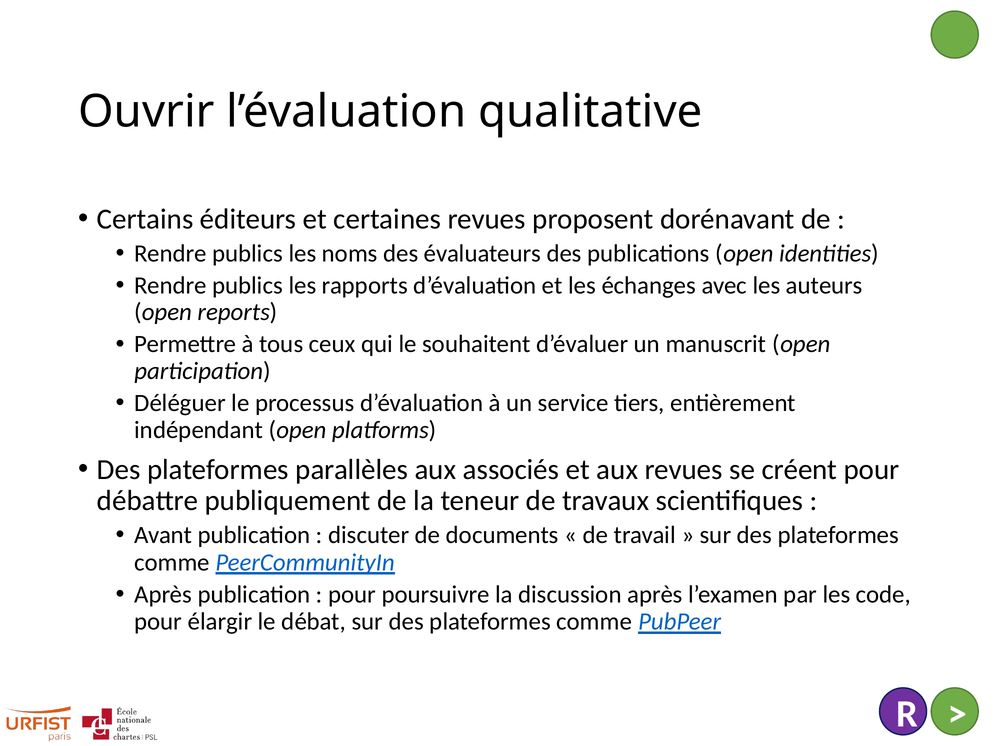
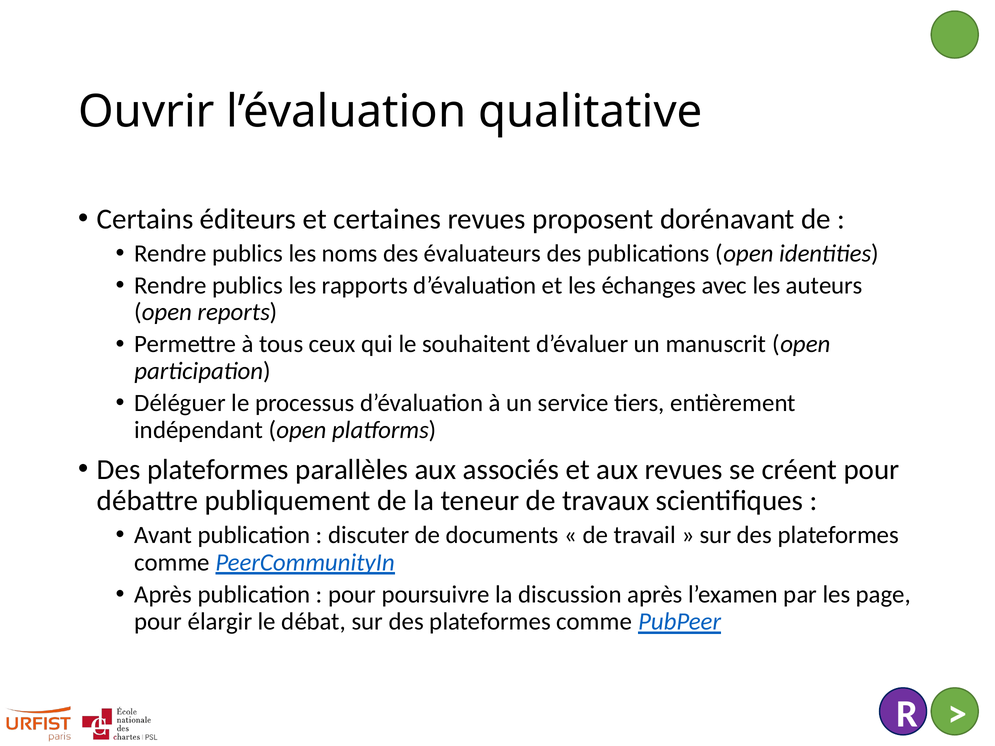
code: code -> page (883, 595)
